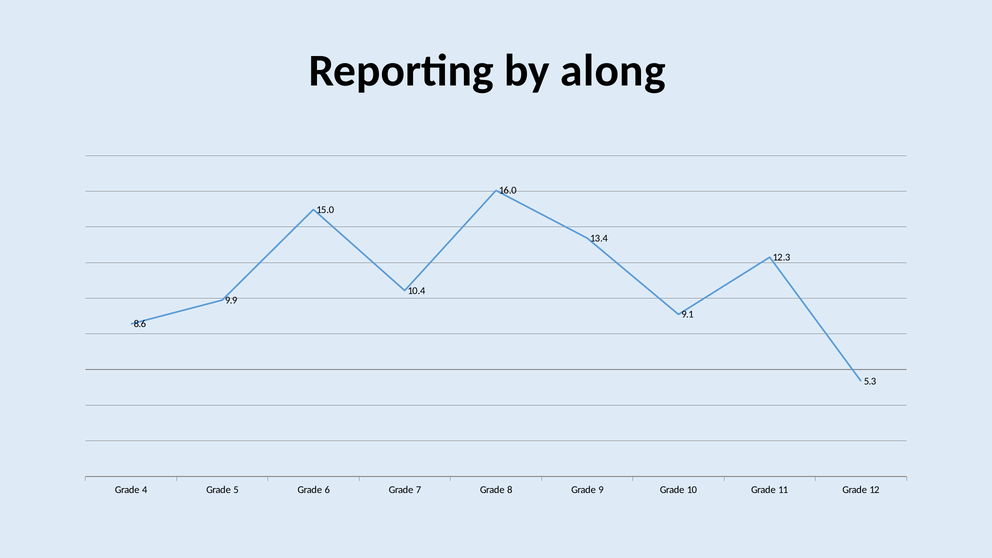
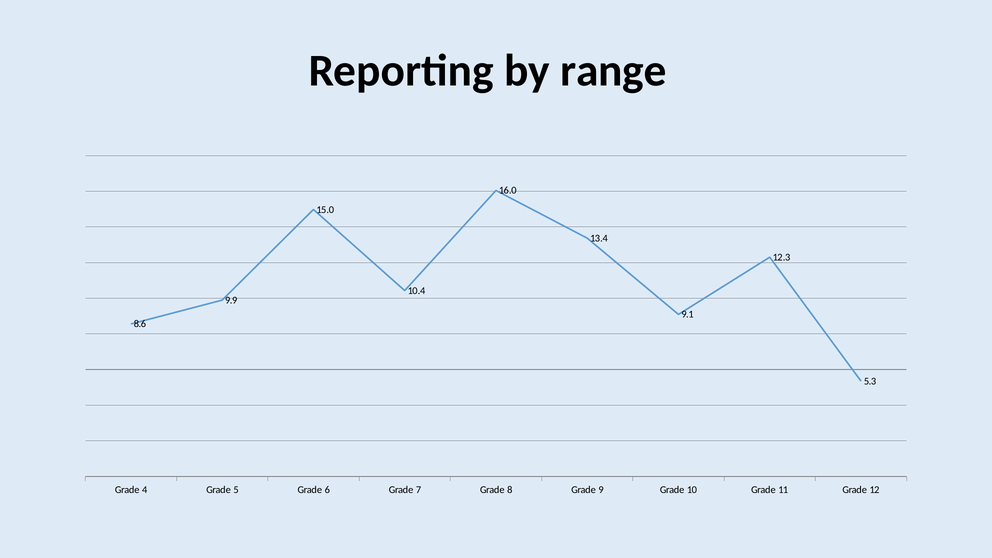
along: along -> range (613, 71)
